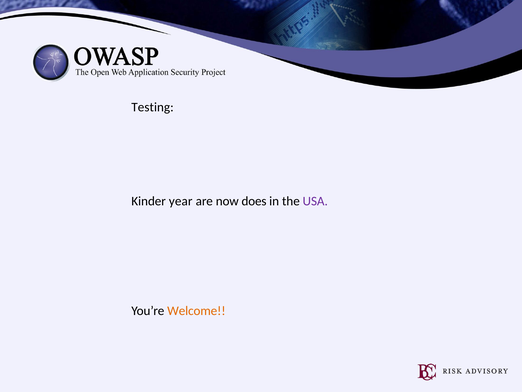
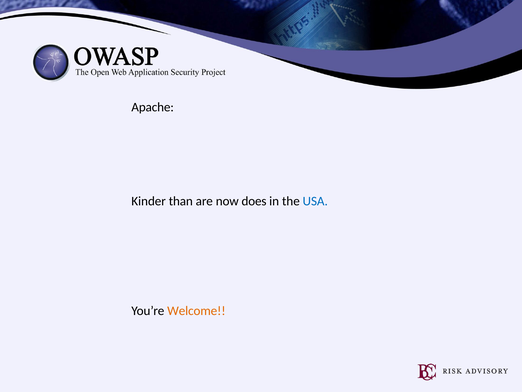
Testing: Testing -> Apache (153, 107)
year: year -> than (181, 201)
USA colour: purple -> blue (315, 201)
